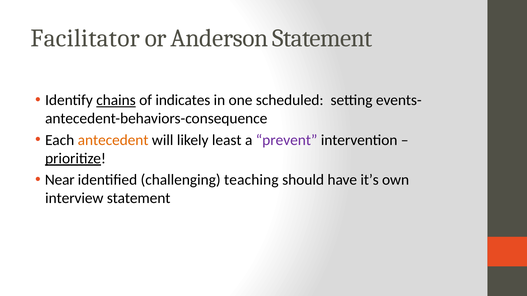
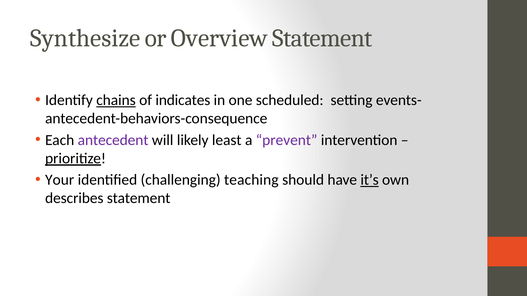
Facilitator: Facilitator -> Synthesize (85, 38)
Anderson: Anderson -> Overview (219, 38)
antecedent colour: orange -> purple (113, 140)
Near: Near -> Your (60, 180)
it’s underline: none -> present (370, 180)
interview: interview -> describes (74, 199)
